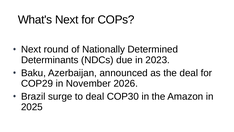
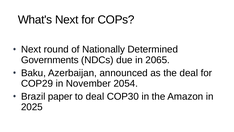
Determinants: Determinants -> Governments (50, 60)
2023: 2023 -> 2065 (158, 60)
2026: 2026 -> 2054 (126, 83)
surge: surge -> paper (60, 96)
